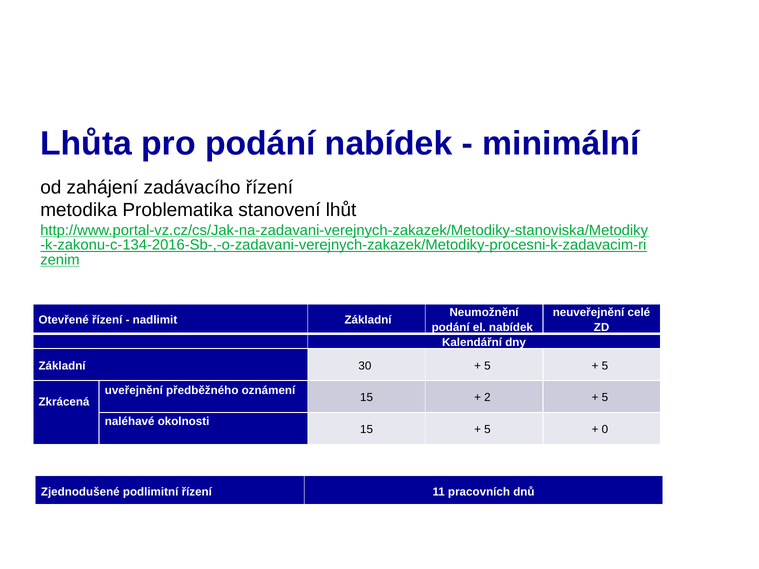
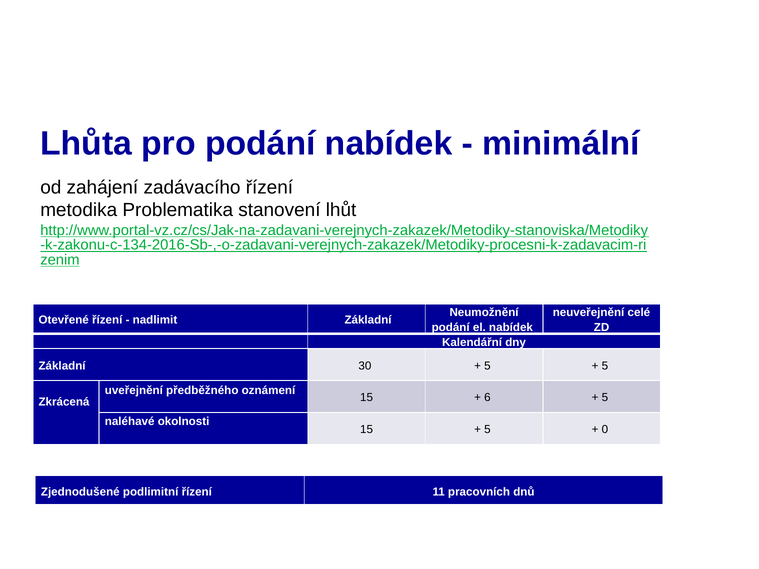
2: 2 -> 6 (487, 398)
